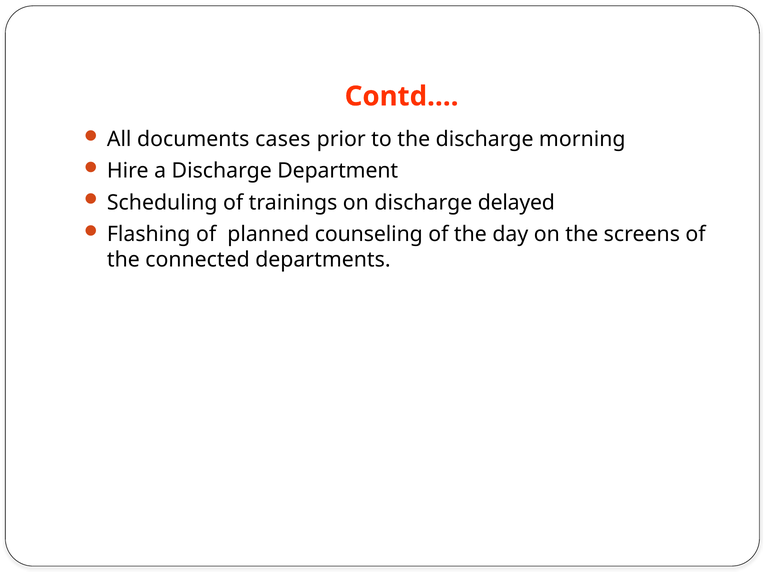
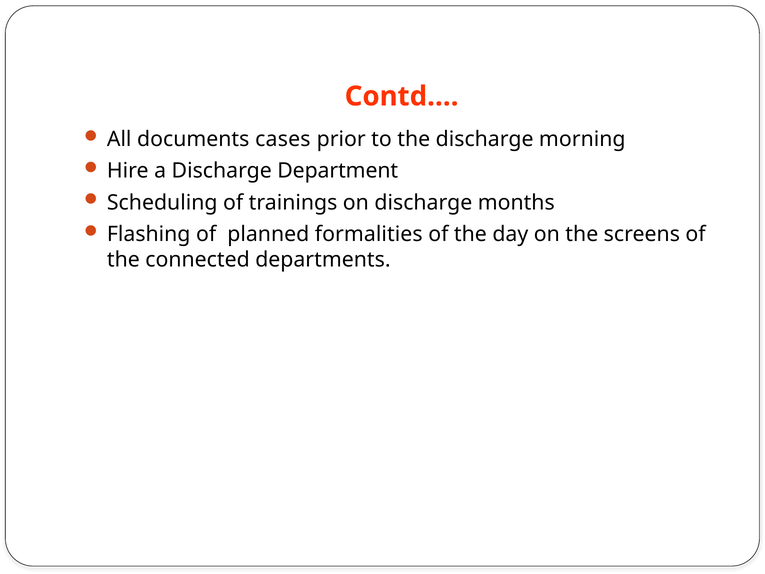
delayed: delayed -> months (516, 203)
counseling: counseling -> formalities (369, 234)
